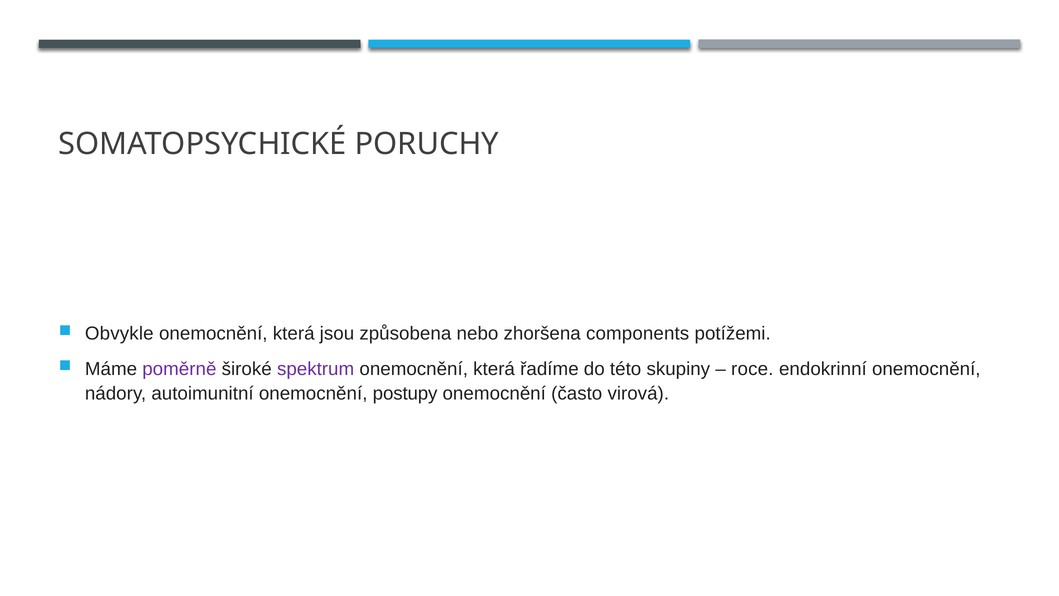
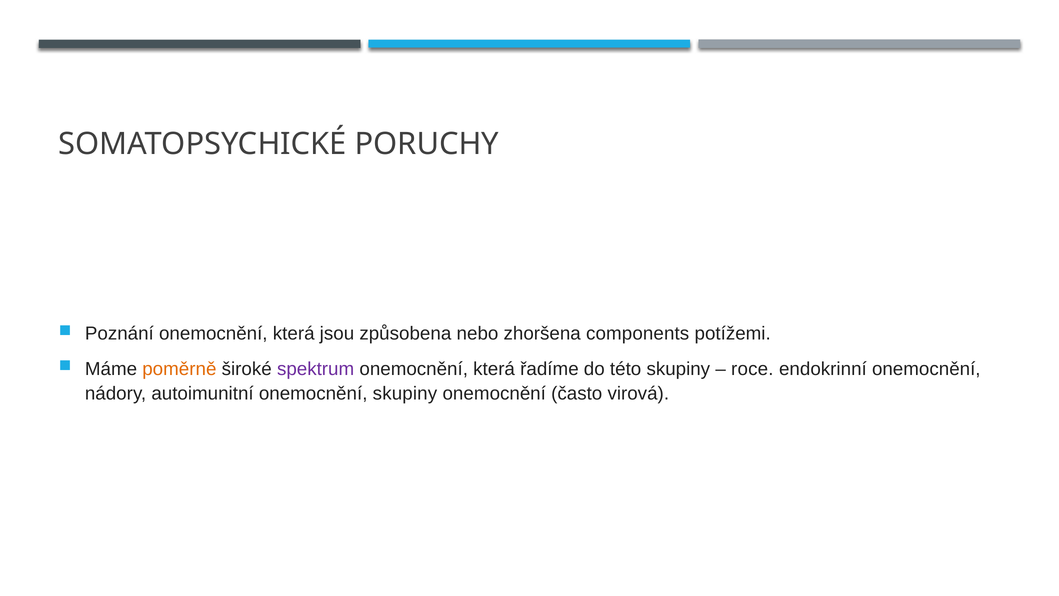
Obvykle: Obvykle -> Poznání (119, 334)
poměrně colour: purple -> orange (179, 369)
onemocnění postupy: postupy -> skupiny (405, 394)
